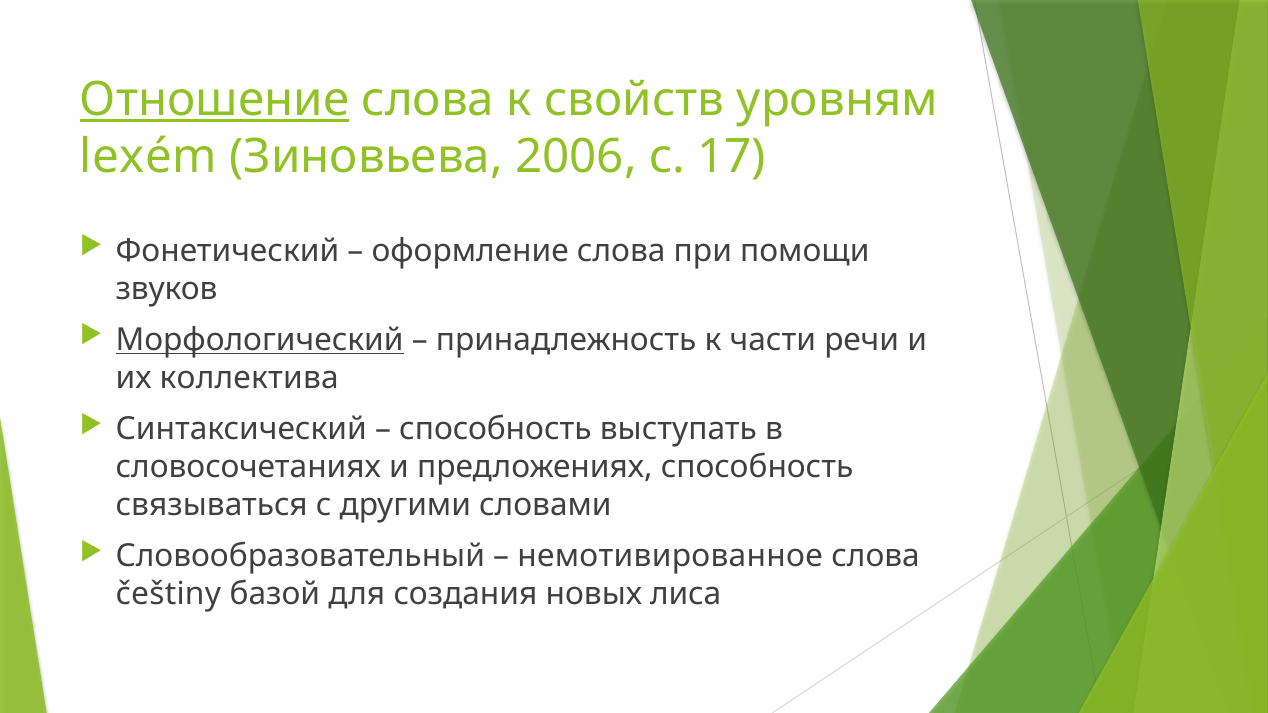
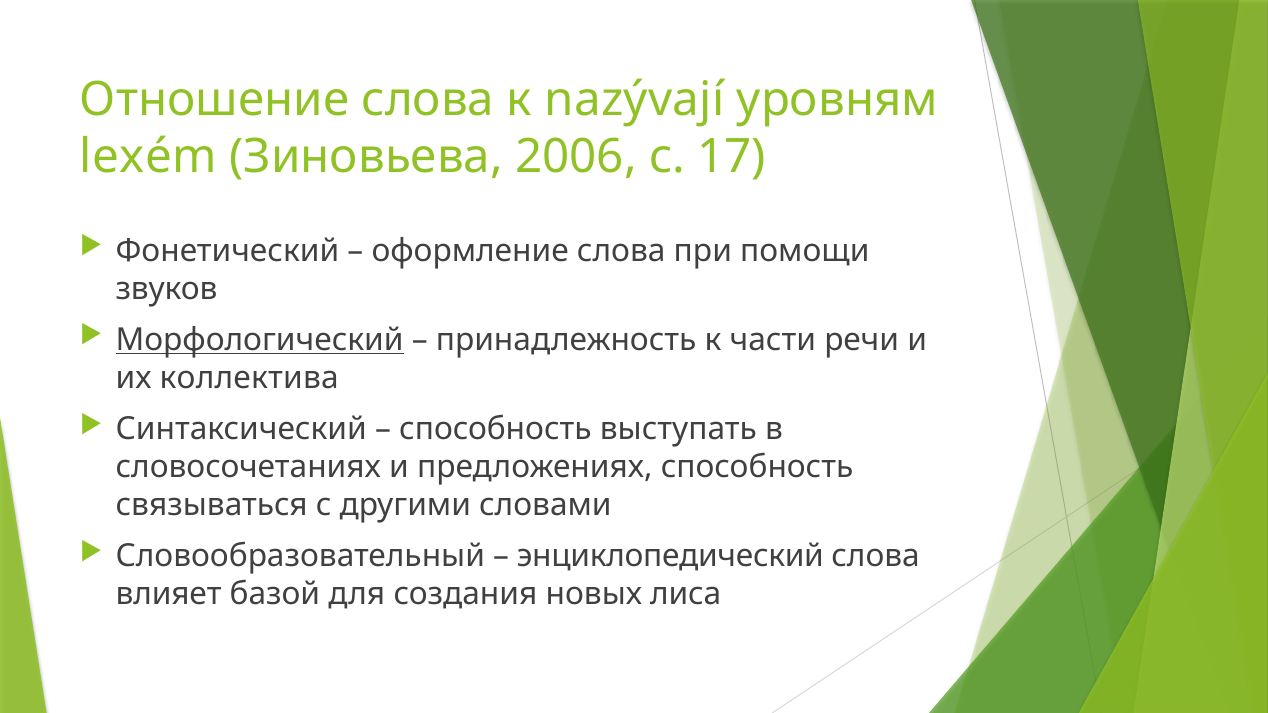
Отношение underline: present -> none (215, 100)
свойств: свойств -> nazývají (634, 100)
немотивированное: немотивированное -> энциклопедический (670, 557)
češtiny: češtiny -> влияет (169, 595)
